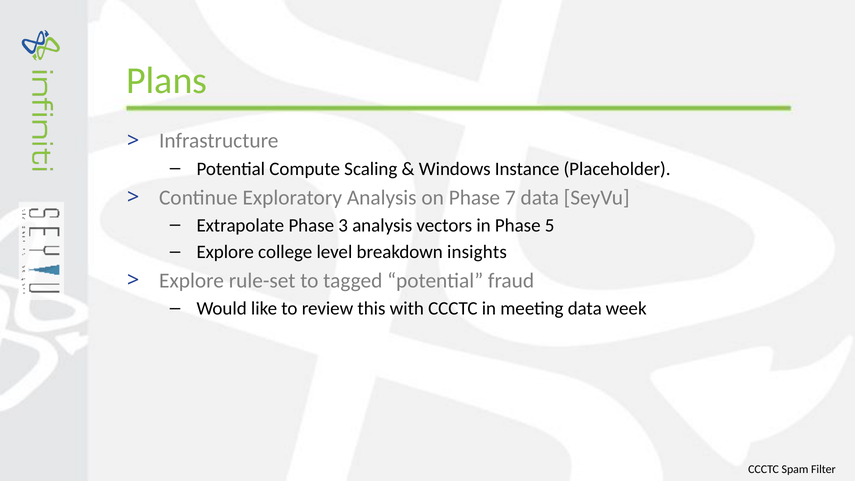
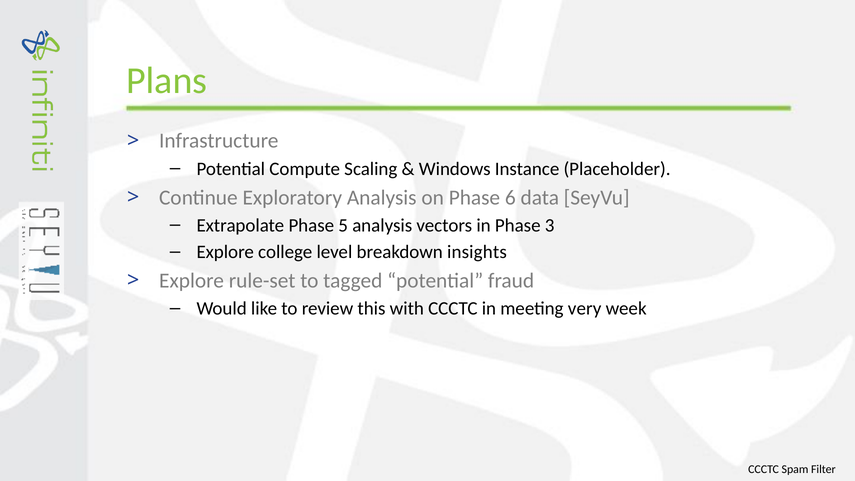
7: 7 -> 6 (510, 197)
3: 3 -> 5 (343, 225)
5: 5 -> 3 (550, 225)
meeting data: data -> very (585, 308)
